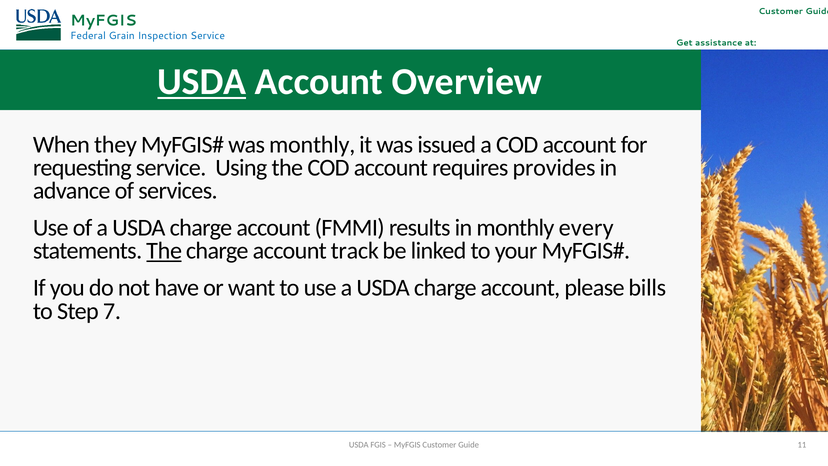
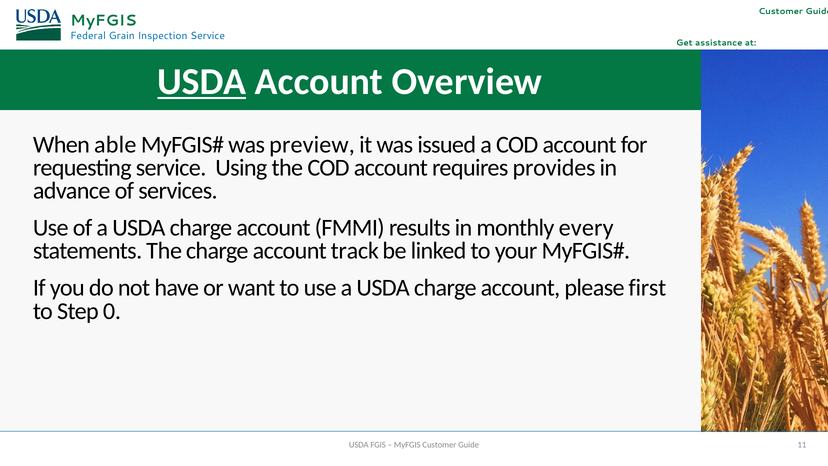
they: they -> able (115, 145)
was monthly: monthly -> preview (312, 145)
The underline: present -> none (164, 251)
bills: bills -> first (647, 288)
7: 7 -> 0 (112, 311)
